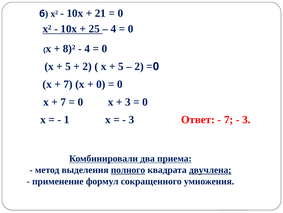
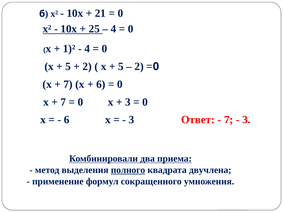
8)²: 8)² -> 1)² (69, 49)
0: 0 -> 6 (101, 84)
1: 1 -> 6 (67, 119)
двучлена underline: present -> none (210, 169)
